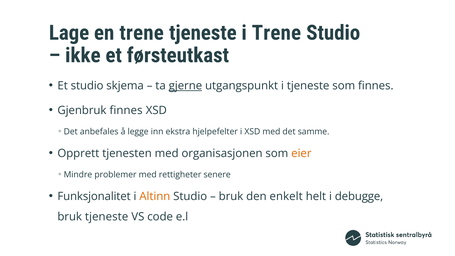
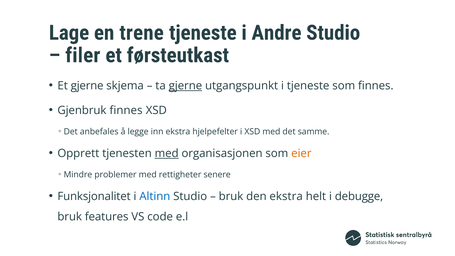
i Trene: Trene -> Andre (277, 33)
ikke: ikke -> filer (83, 55)
Et studio: studio -> gjerne (87, 86)
med underline: none -> present (167, 153)
Altinn colour: orange -> blue (155, 196)
den enkelt: enkelt -> ekstra (286, 196)
bruk tjeneste: tjeneste -> features (107, 217)
